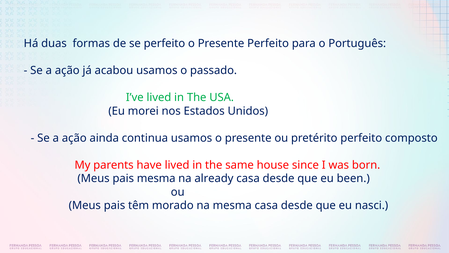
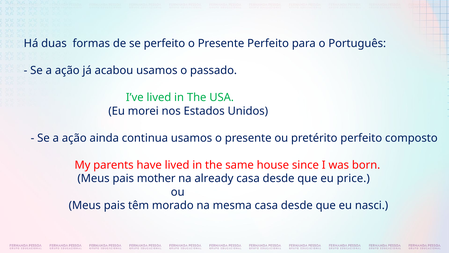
pais mesma: mesma -> mother (156, 178)
been: been -> price (353, 178)
